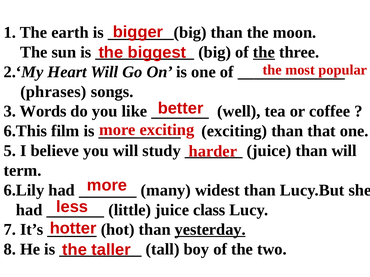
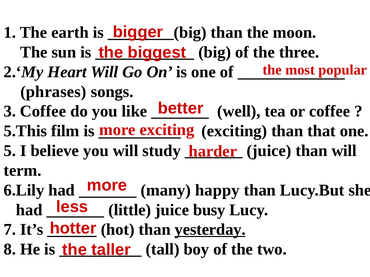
the underline: present -> none (264, 52)
3 Words: Words -> Coffee (43, 112)
6.This: 6.This -> 5.This (25, 131)
widest: widest -> happy (217, 190)
class: class -> busy (209, 210)
